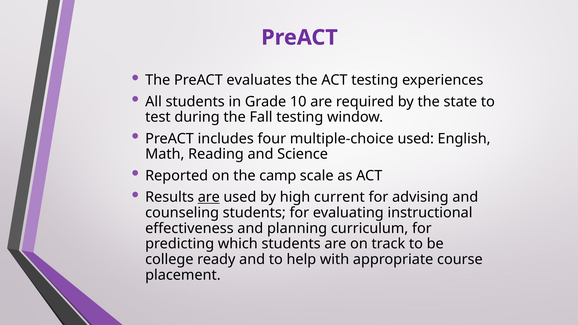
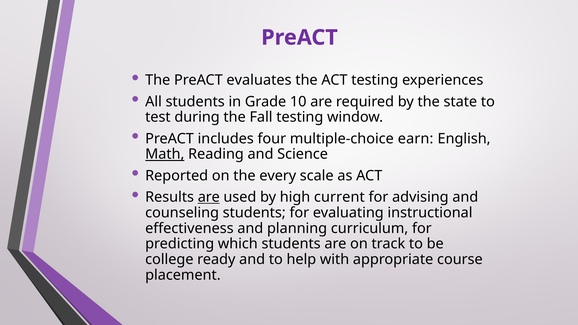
multiple-choice used: used -> earn (416, 139)
Math underline: none -> present (165, 154)
camp: camp -> every (278, 176)
